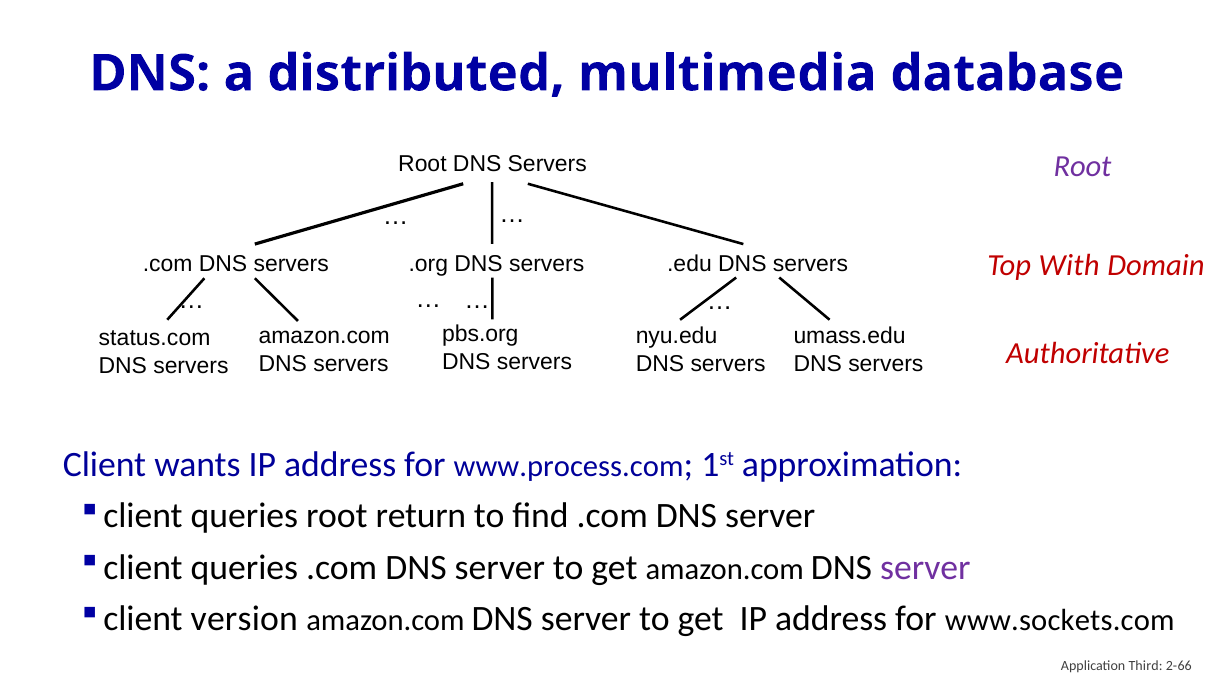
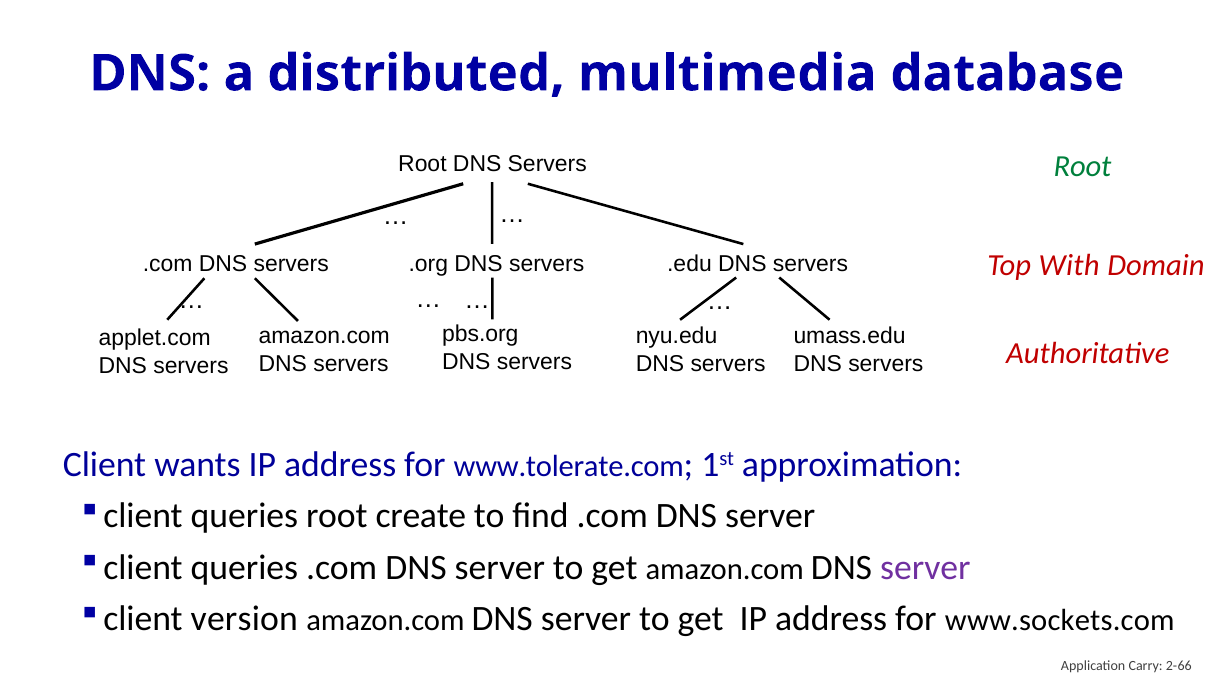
Root colour: purple -> green (1083, 166)
status.com: status.com -> applet.com (155, 338)
www.process.com: www.process.com -> www.tolerate.com (569, 467)
return: return -> create (421, 516)
Third: Third -> Carry (1146, 666)
